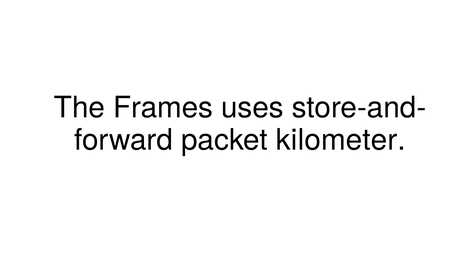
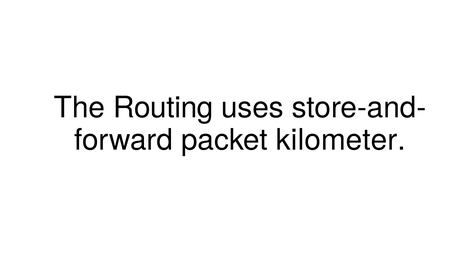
Frames: Frames -> Routing (163, 108)
